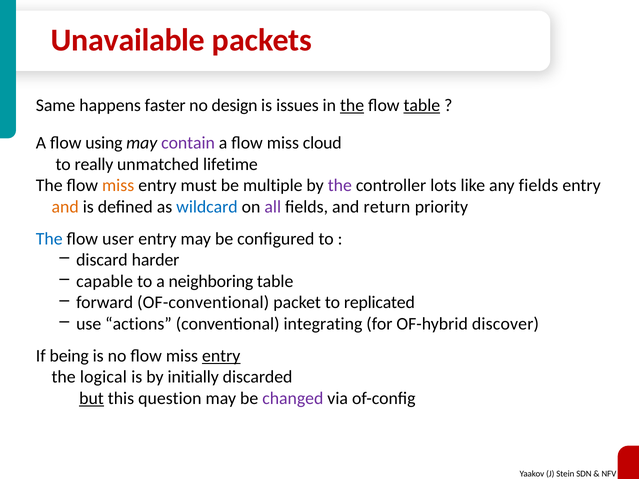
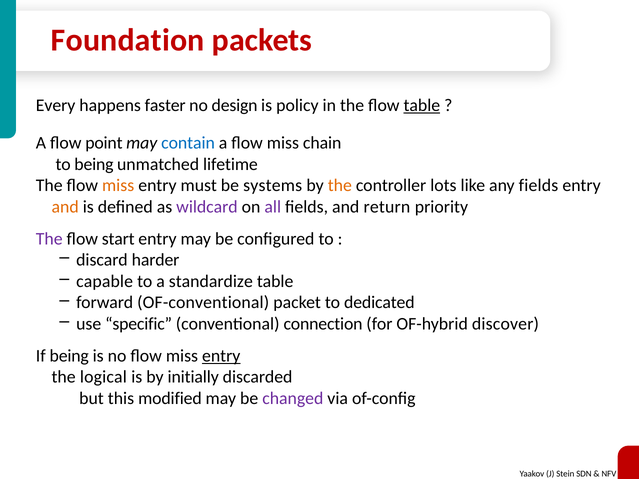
Unavailable: Unavailable -> Foundation (128, 40)
Same: Same -> Every (56, 106)
issues: issues -> policy (297, 106)
the underline: present -> none (352, 106)
using: using -> point (104, 143)
contain colour: purple -> blue (188, 143)
cloud: cloud -> chain (322, 143)
to really: really -> being (94, 164)
multiple: multiple -> systems (273, 186)
the colour: purple -> orange (340, 186)
wildcard colour: blue -> purple (207, 207)
The colour: blue -> purple (49, 239)
user: user -> start (118, 239)
neighboring: neighboring -> standardize (211, 281)
replicated: replicated -> dedicated (379, 303)
actions: actions -> specific (139, 324)
integrating: integrating -> connection (323, 324)
but underline: present -> none (92, 399)
question: question -> modified (170, 399)
